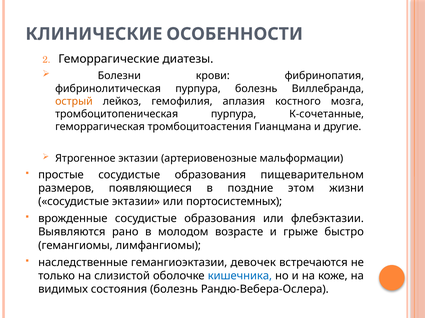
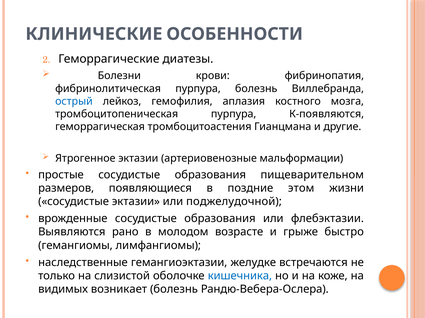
острый colour: orange -> blue (74, 102)
К-сочетанные: К-сочетанные -> К-появляются (327, 114)
портосистемных: портосистемных -> поджелудочной (234, 202)
девочек: девочек -> желудке (253, 263)
состояния: состояния -> возникает (119, 290)
